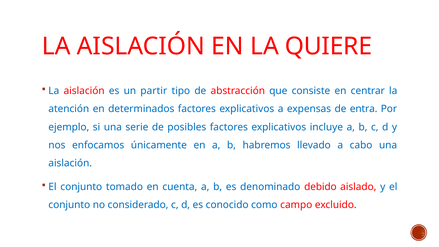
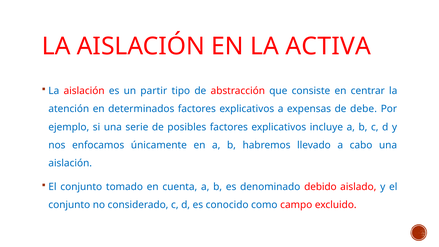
QUIERE: QUIERE -> ACTIVA (328, 46)
entra: entra -> debe (364, 109)
